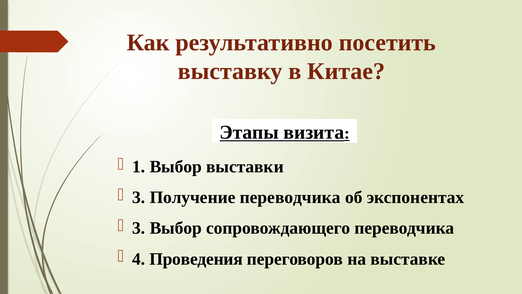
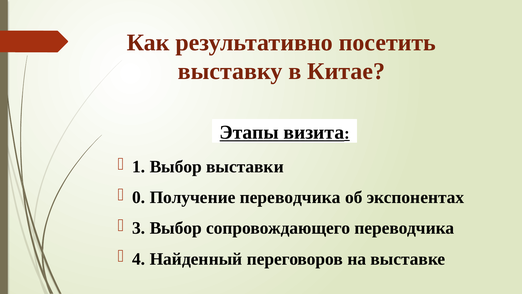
3: 3 -> 0 (139, 197)
Проведения: Проведения -> Найденный (196, 259)
